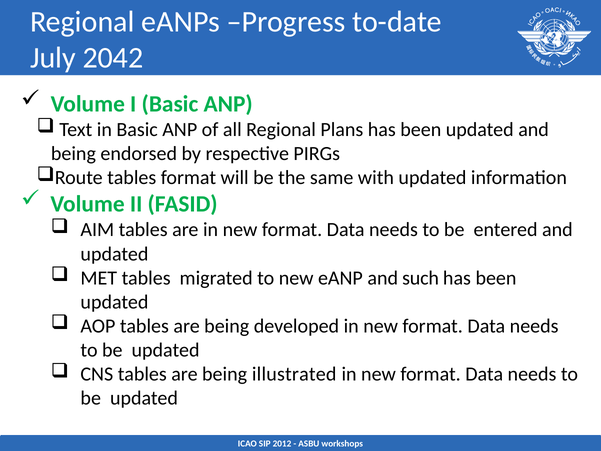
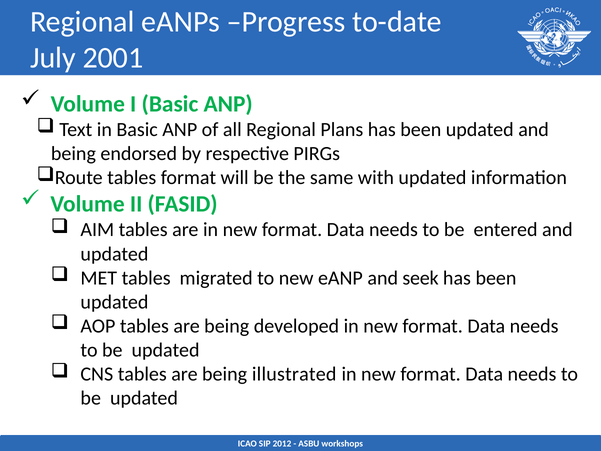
2042: 2042 -> 2001 (113, 58)
such: such -> seek (421, 278)
